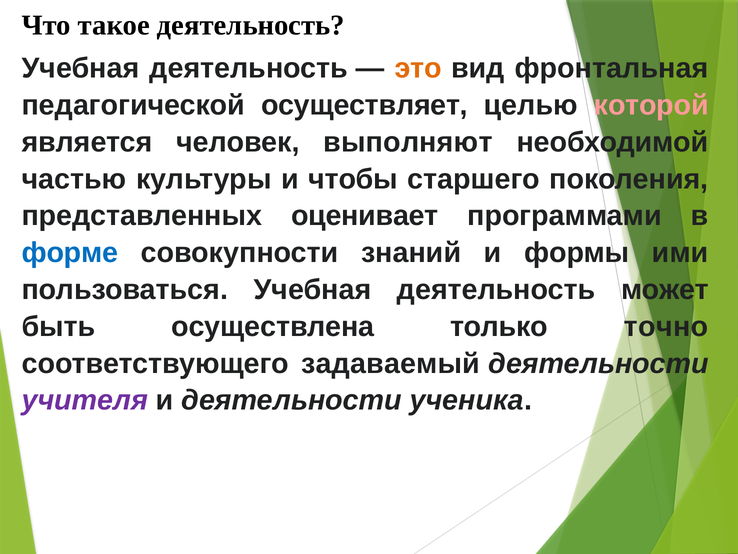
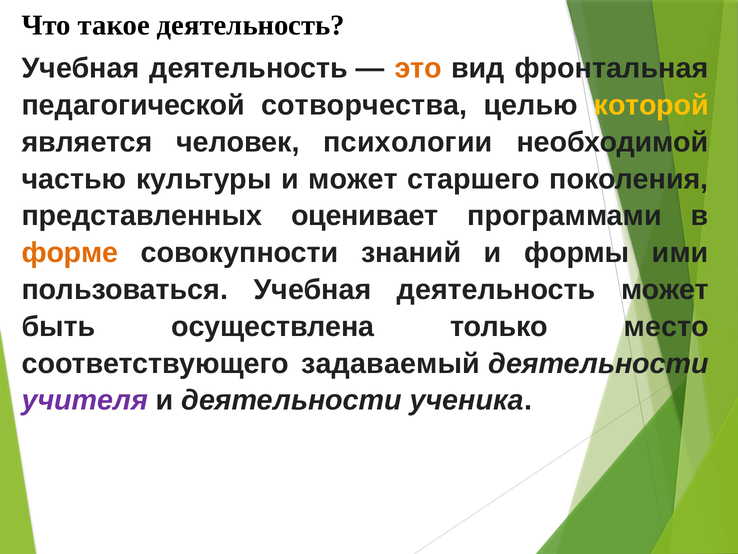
осуществляет: осуществляет -> сотворчества (364, 105)
которой colour: pink -> yellow (651, 105)
выполняют: выполняют -> психологии (408, 142)
и чтобы: чтобы -> может (353, 179)
форме colour: blue -> orange (70, 253)
точно: точно -> место (666, 326)
